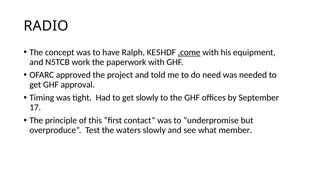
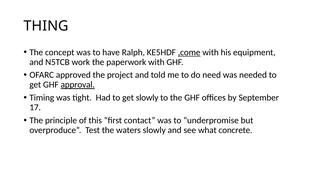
RADIO: RADIO -> THING (46, 26)
approval underline: none -> present (78, 85)
member: member -> concrete (235, 130)
